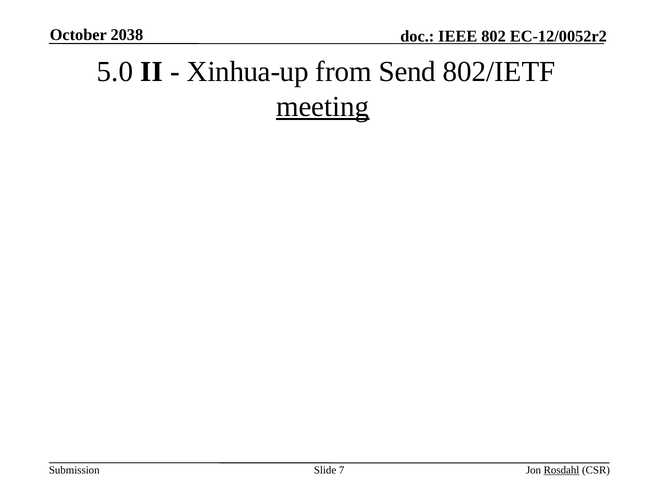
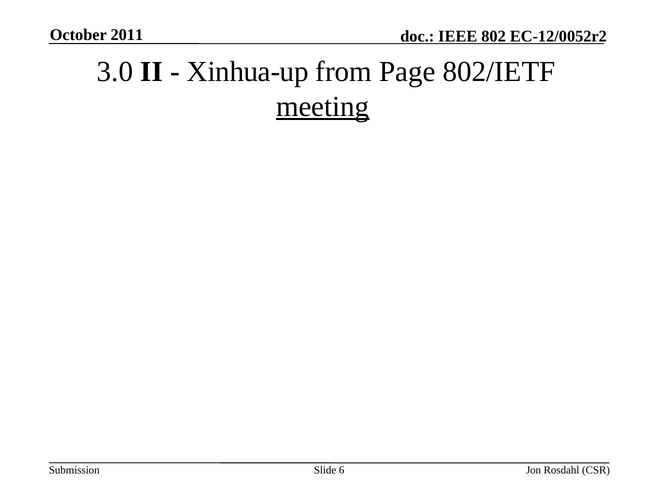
2038: 2038 -> 2011 (127, 35)
5.0: 5.0 -> 3.0 (115, 72)
Send: Send -> Page (407, 72)
7: 7 -> 6 (342, 470)
Rosdahl underline: present -> none (562, 470)
